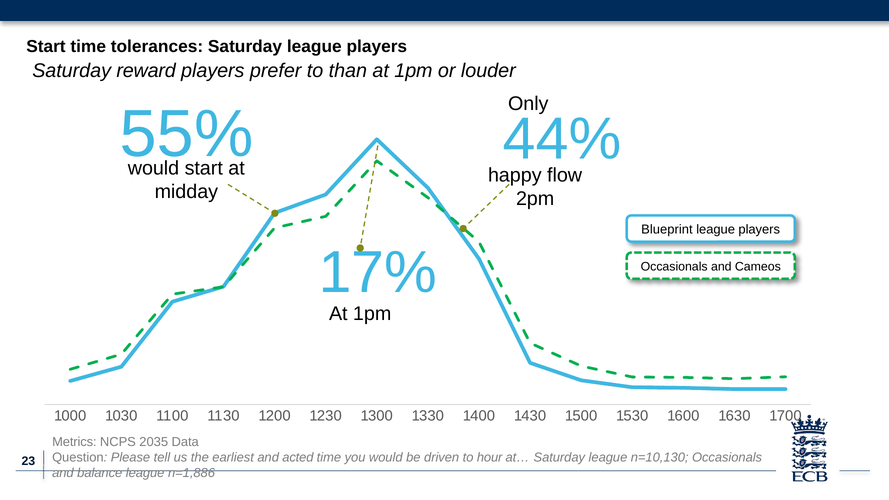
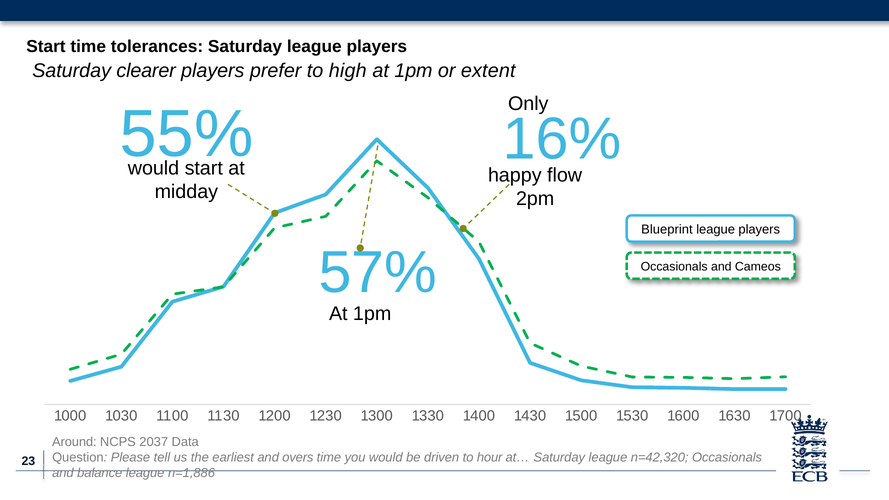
reward: reward -> clearer (146, 71)
than: than -> high (348, 71)
louder: louder -> extent (488, 71)
44%: 44% -> 16% (562, 139)
17%: 17% -> 57% (378, 273)
Metrics: Metrics -> Around (74, 442)
2035: 2035 -> 2037 (154, 442)
acted: acted -> overs (298, 458)
n=10,130: n=10,130 -> n=42,320 (660, 458)
